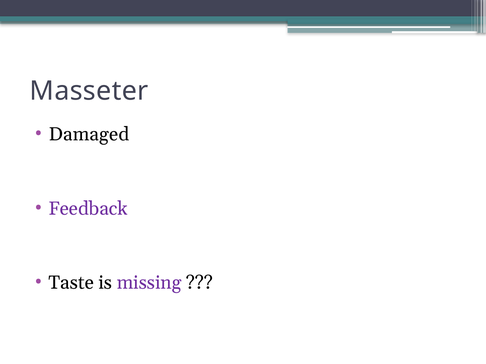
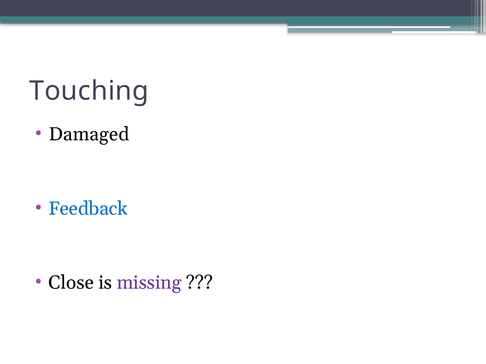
Masseter: Masseter -> Touching (89, 91)
Feedback colour: purple -> blue (88, 209)
Taste: Taste -> Close (71, 283)
